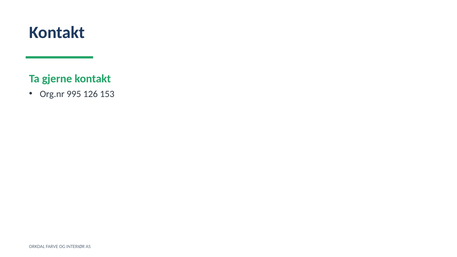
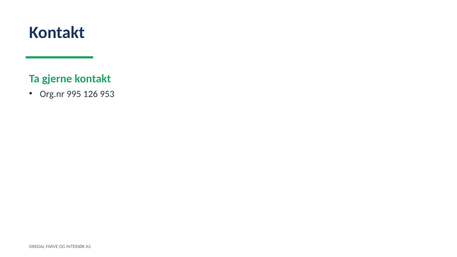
153: 153 -> 953 (107, 94)
